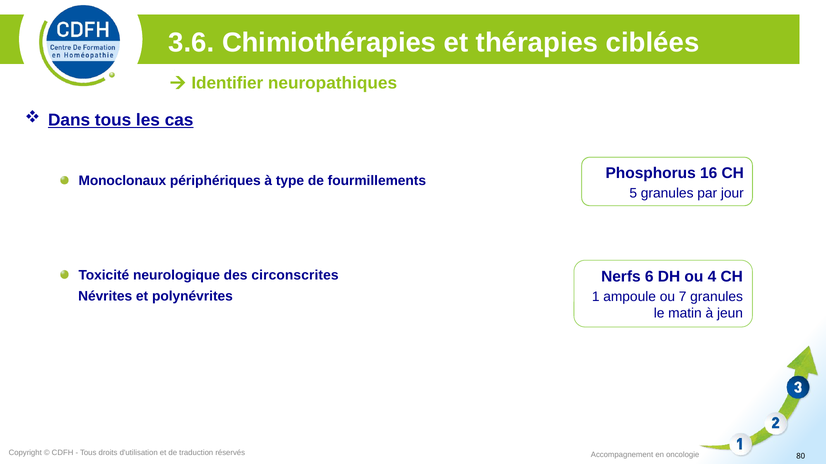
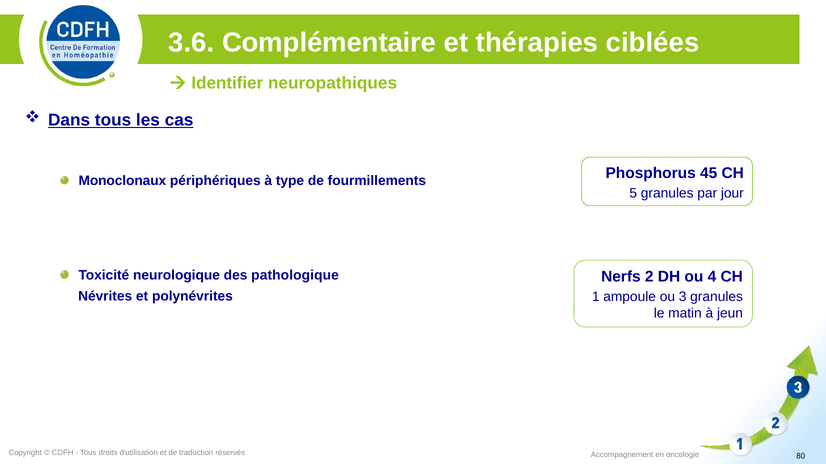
Chimiothérapies: Chimiothérapies -> Complémentaire (329, 43)
16: 16 -> 45 (709, 173)
circonscrites: circonscrites -> pathologique (295, 276)
6: 6 -> 2 (649, 277)
7: 7 -> 3 (683, 297)
